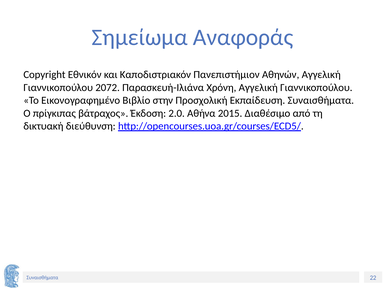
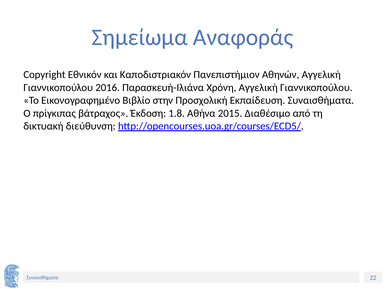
2072: 2072 -> 2016 (108, 88)
2.0: 2.0 -> 1.8 (177, 113)
